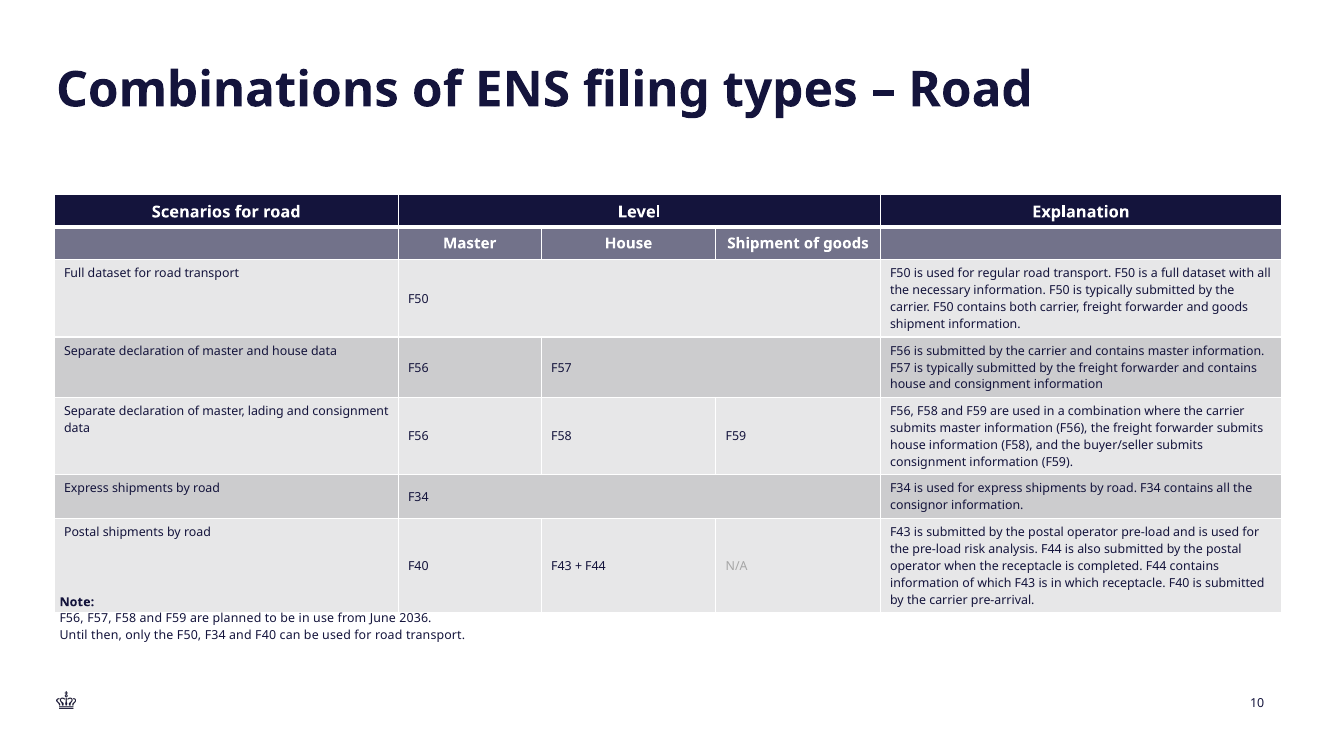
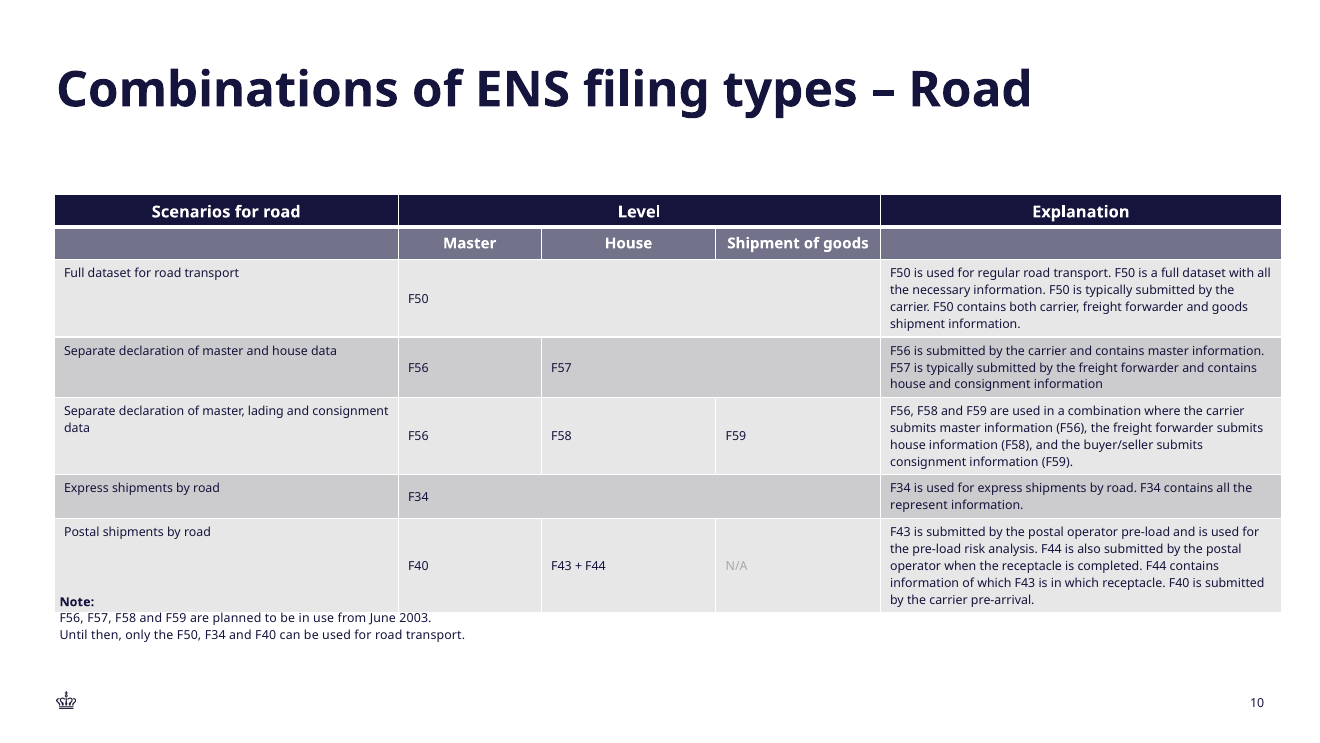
consignor: consignor -> represent (919, 505)
2036: 2036 -> 2003 (416, 618)
